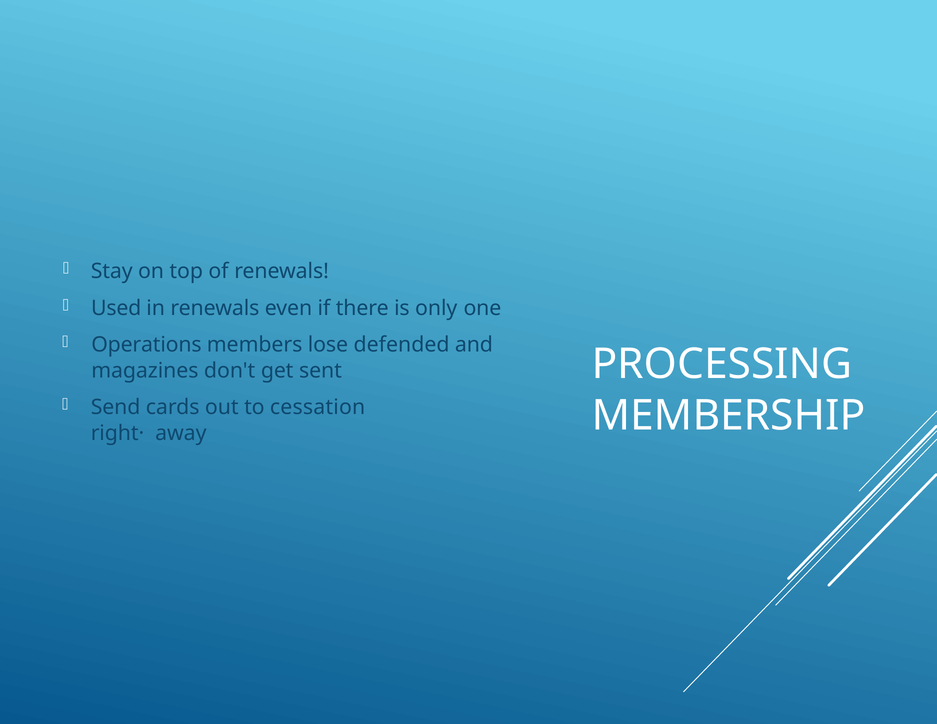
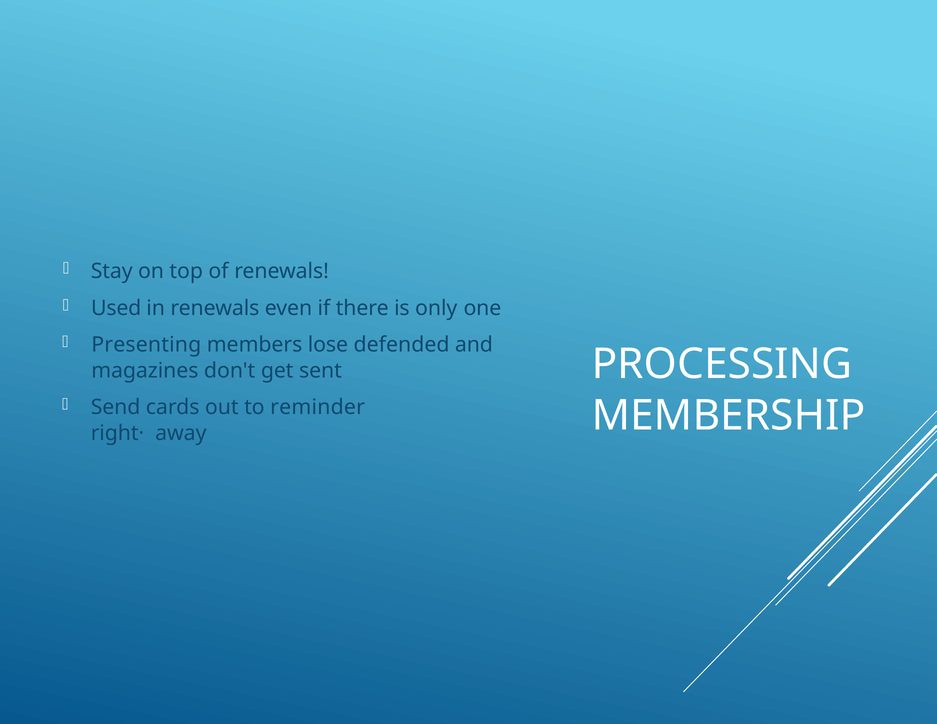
Operations: Operations -> Presenting (146, 345)
cessation: cessation -> reminder (318, 407)
